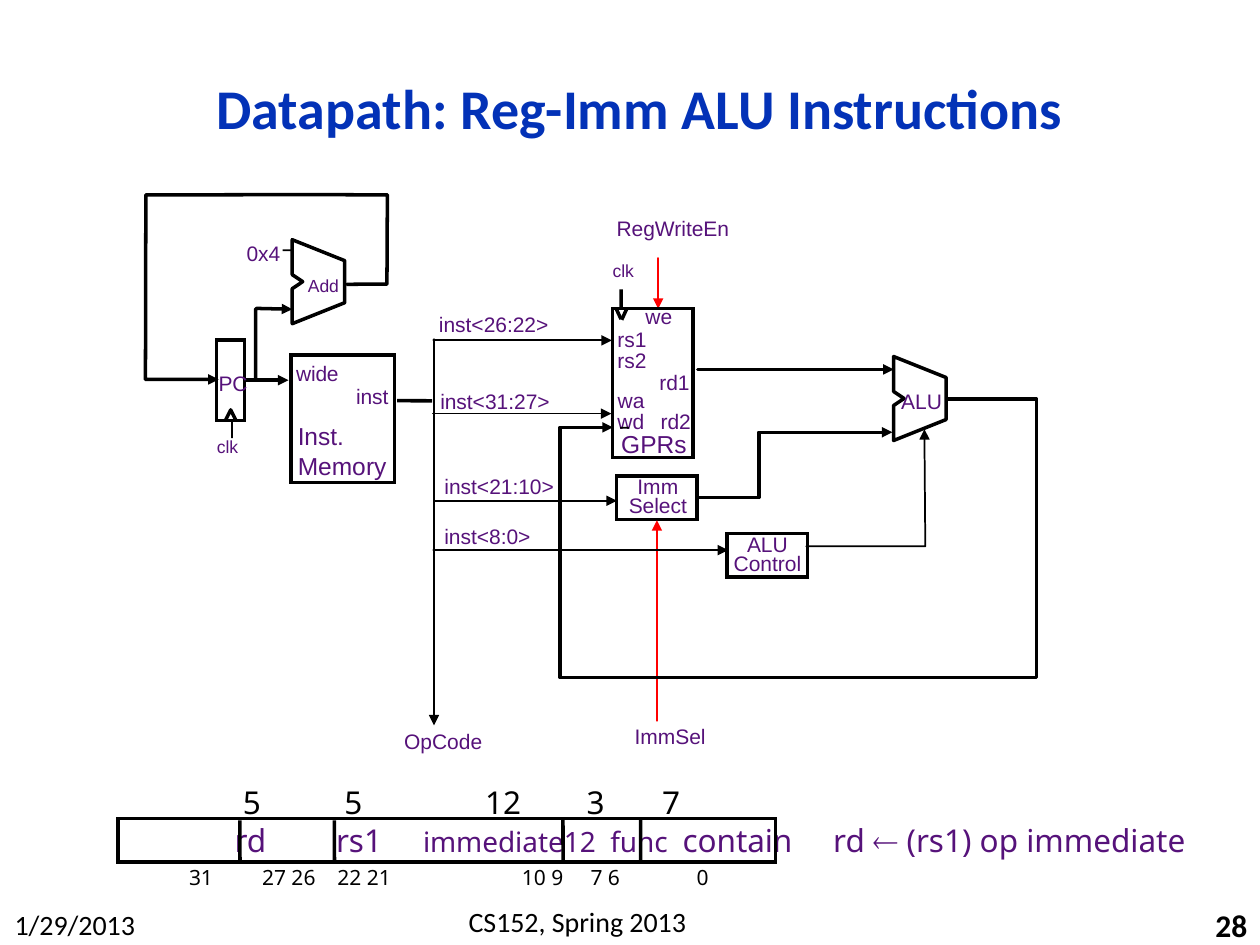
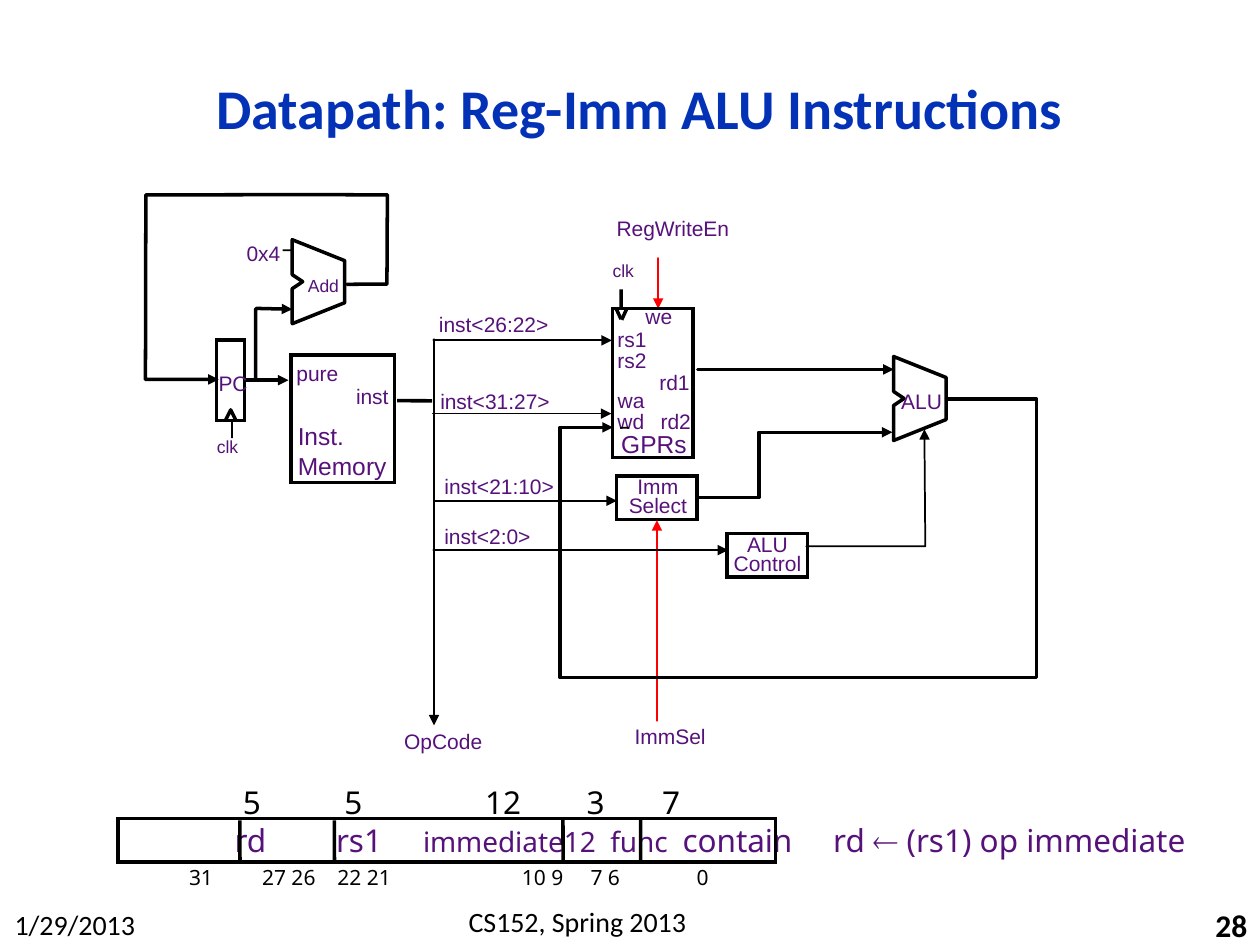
wide: wide -> pure (317, 375)
inst<8:0>: inst<8:0> -> inst<2:0> (487, 537)
